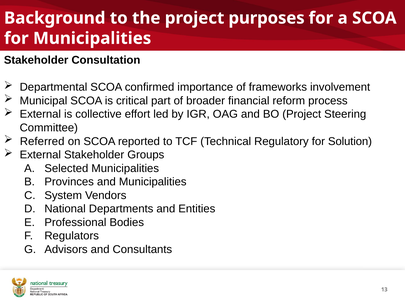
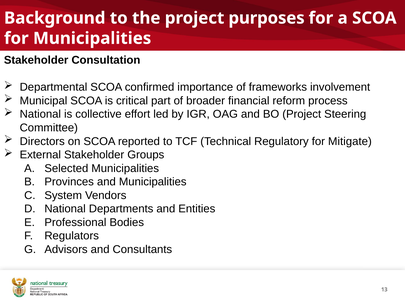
External: External -> National (40, 114)
Referred: Referred -> Directors (42, 141)
Solution: Solution -> Mitigate (350, 141)
